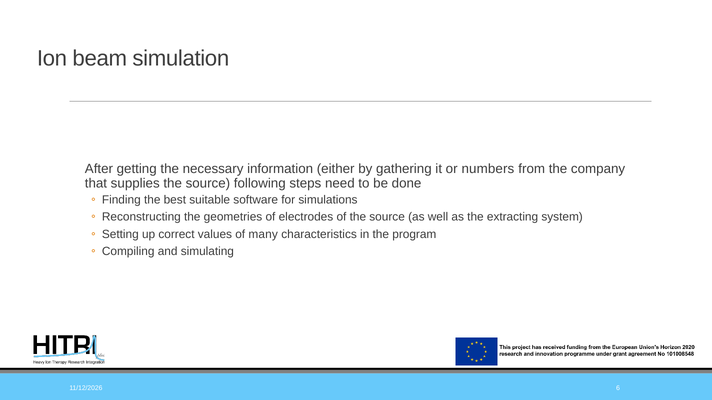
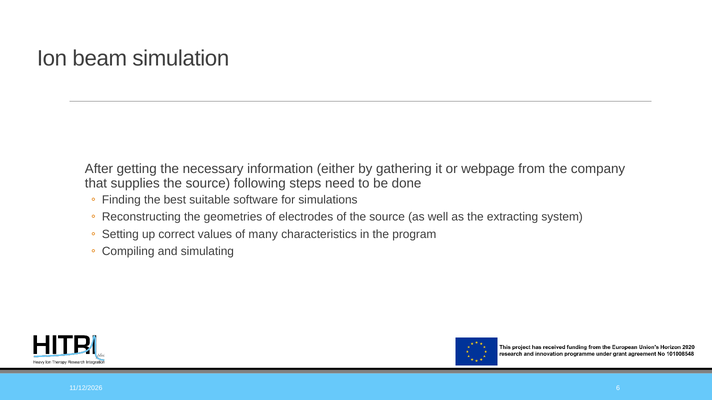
numbers: numbers -> webpage (488, 169)
